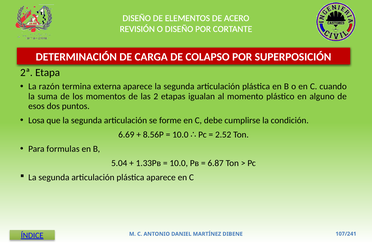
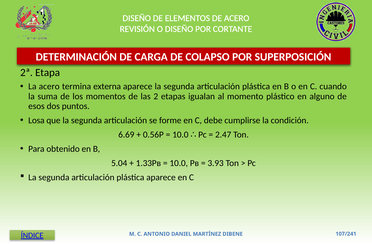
La razón: razón -> acero (49, 87)
8.56P: 8.56P -> 0.56P (153, 135)
2.52: 2.52 -> 2.47 (223, 135)
formulas: formulas -> obtenido (63, 149)
6.87: 6.87 -> 3.93 (216, 163)
